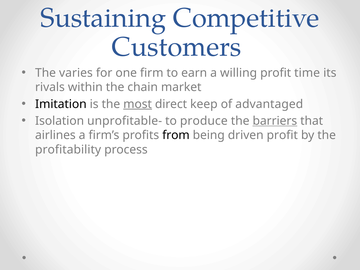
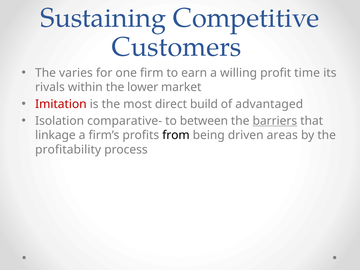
chain: chain -> lower (143, 87)
Imitation colour: black -> red (61, 104)
most underline: present -> none (138, 104)
keep: keep -> build (204, 104)
unprofitable-: unprofitable- -> comparative- (125, 121)
produce: produce -> between (204, 121)
airlines: airlines -> linkage (55, 135)
driven profit: profit -> areas (282, 135)
